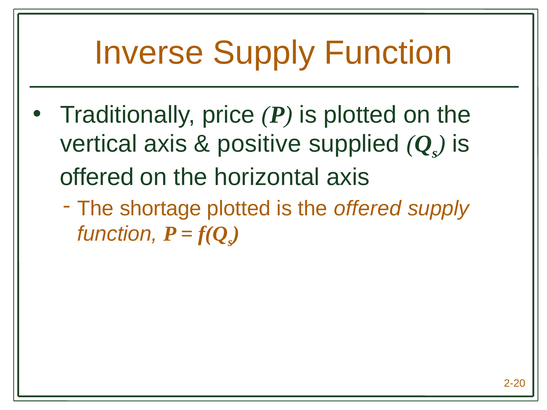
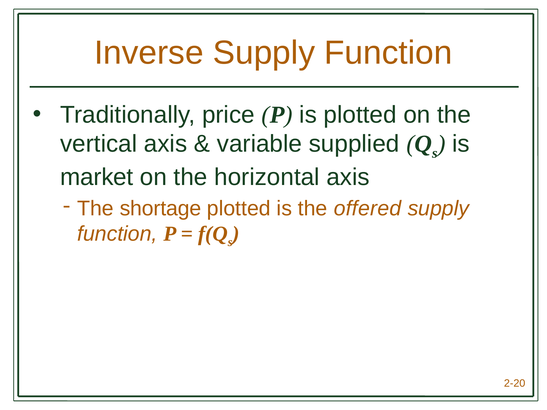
positive: positive -> variable (259, 144)
offered: offered -> market (97, 177)
